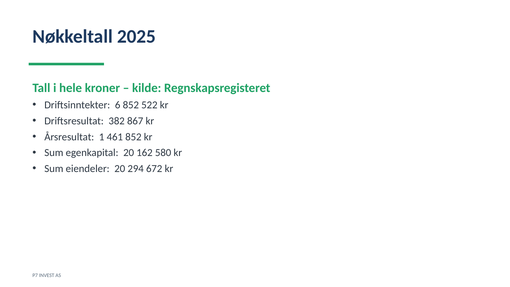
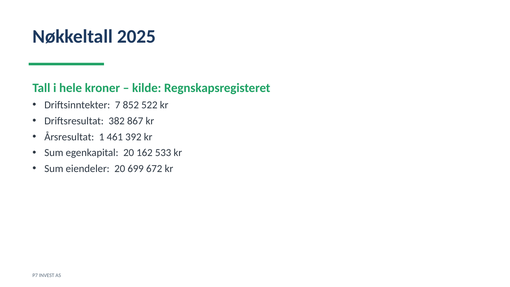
6: 6 -> 7 (118, 105)
461 852: 852 -> 392 (133, 137)
580: 580 -> 533 (163, 153)
294: 294 -> 699 (136, 169)
